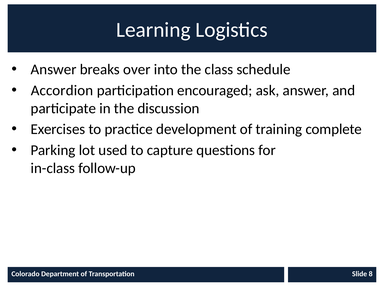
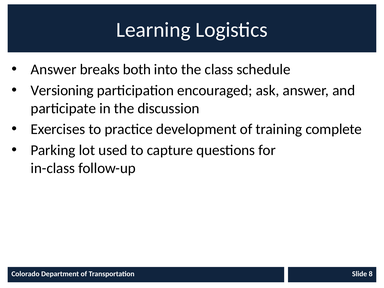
over: over -> both (137, 70)
Accordion: Accordion -> Versioning (62, 90)
